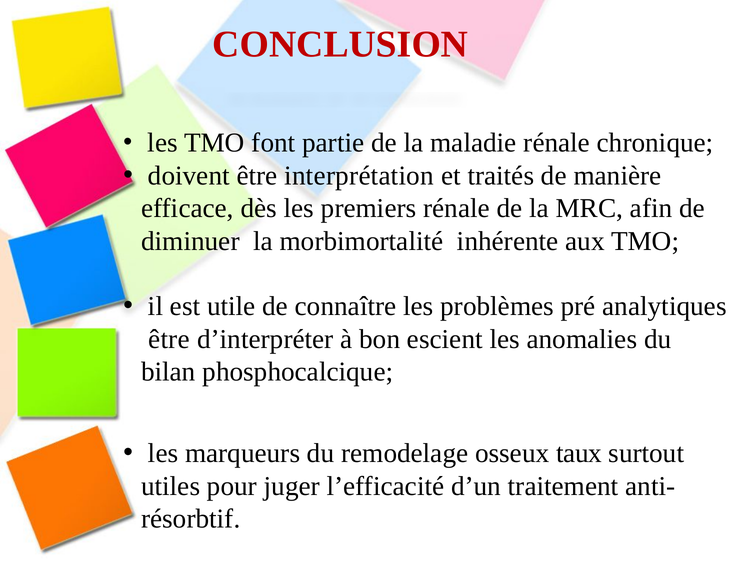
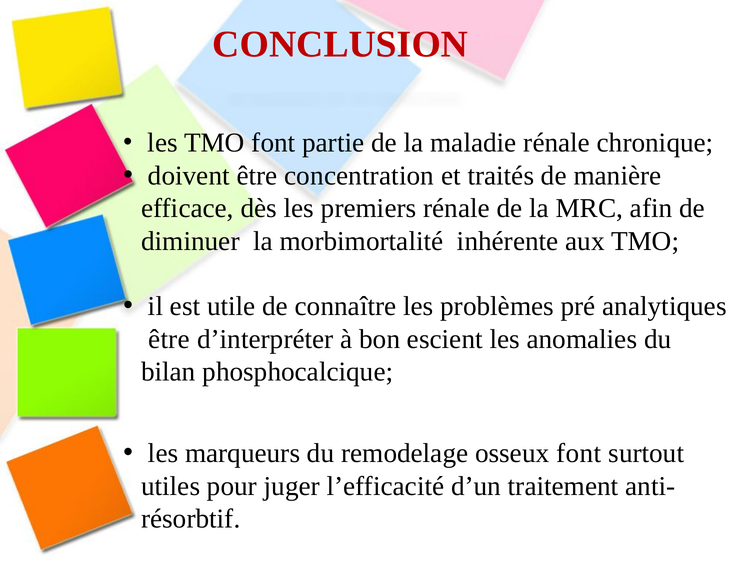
interprétation: interprétation -> concentration (359, 176)
osseux taux: taux -> font (579, 454)
